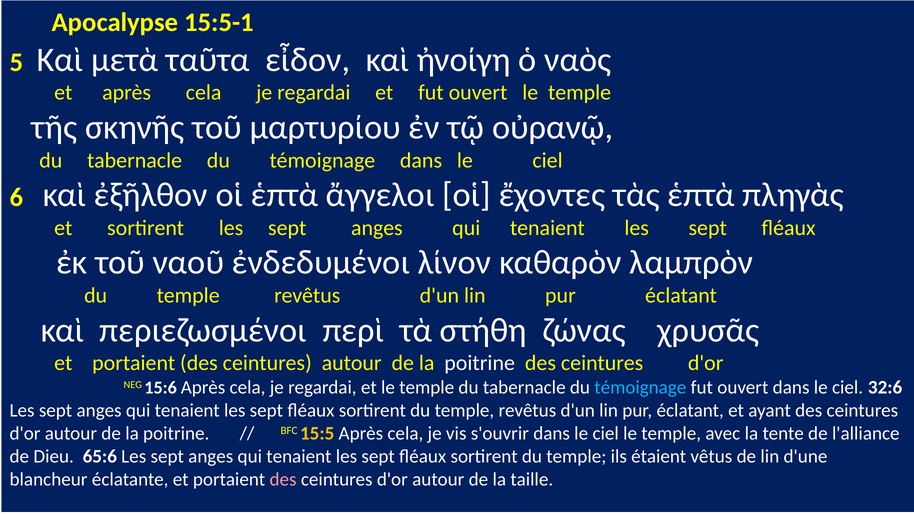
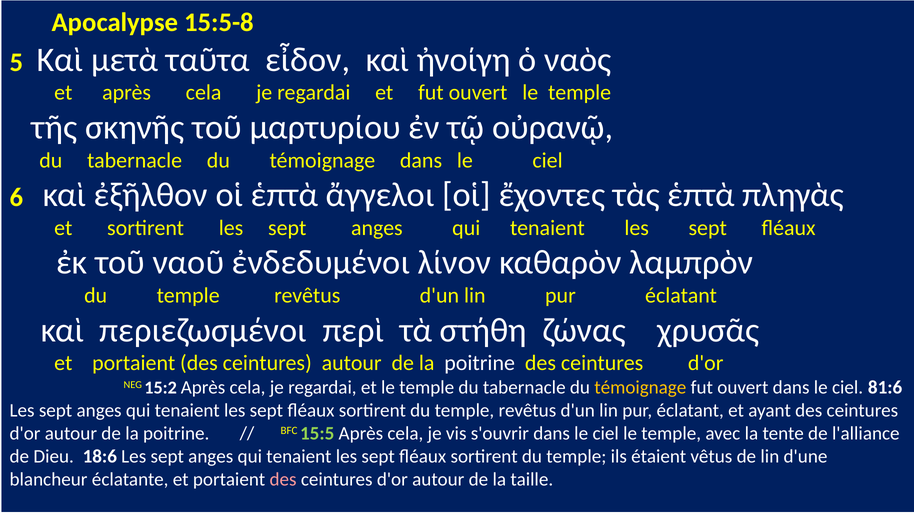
15:5-1: 15:5-1 -> 15:5-8 (219, 22)
15:6: 15:6 -> 15:2 (161, 387)
témoignage colour: light blue -> yellow (640, 387)
32:6: 32:6 -> 81:6 (885, 387)
15:5 colour: yellow -> light green (317, 433)
65:6: 65:6 -> 18:6 (100, 456)
